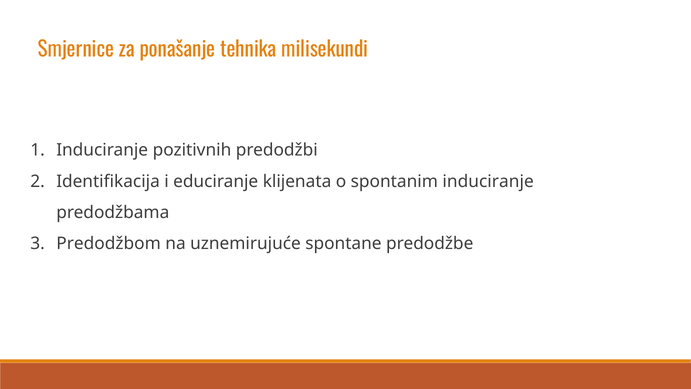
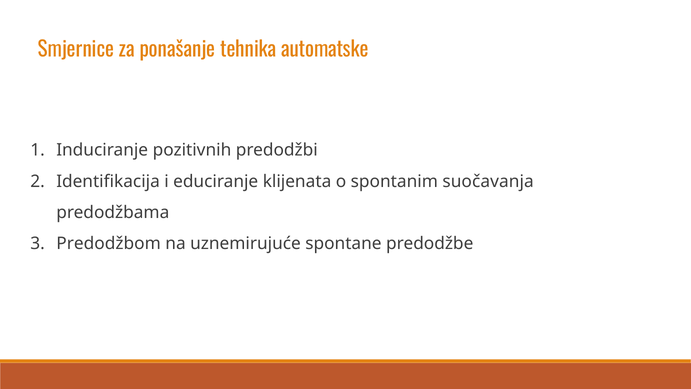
milisekundi: milisekundi -> automatske (325, 50)
spontanim induciranje: induciranje -> suočavanja (488, 181)
